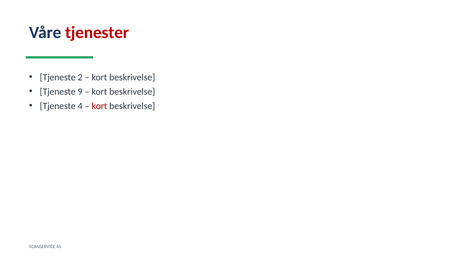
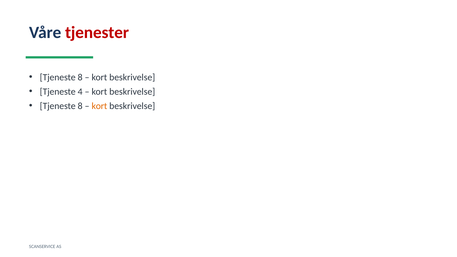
2: 2 -> 8 (80, 77)
9: 9 -> 4 (80, 92)
4: 4 -> 8 (80, 106)
kort colour: red -> orange (99, 106)
